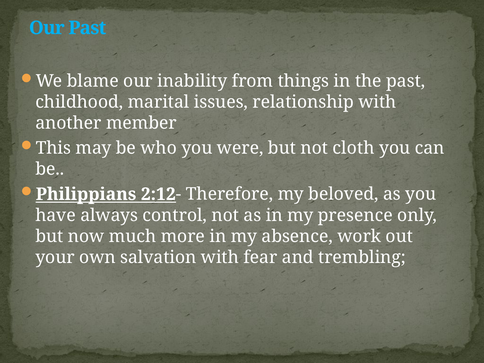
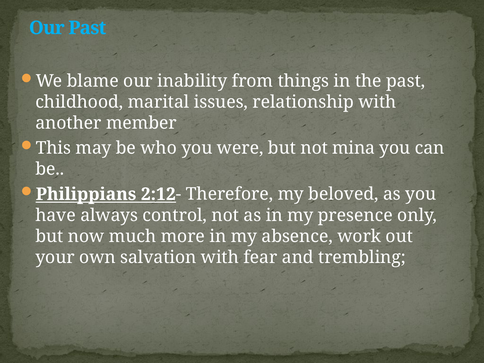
cloth: cloth -> mina (354, 148)
